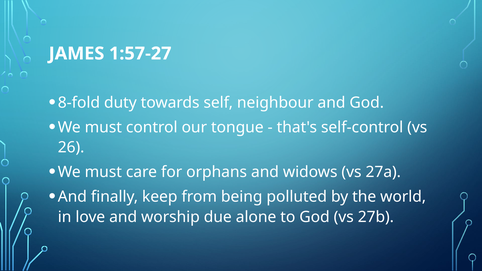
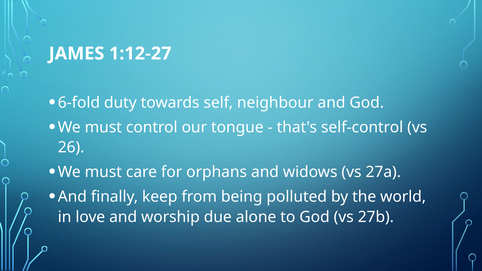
1:57-27: 1:57-27 -> 1:12-27 (140, 54)
8-fold: 8-fold -> 6-fold (79, 103)
